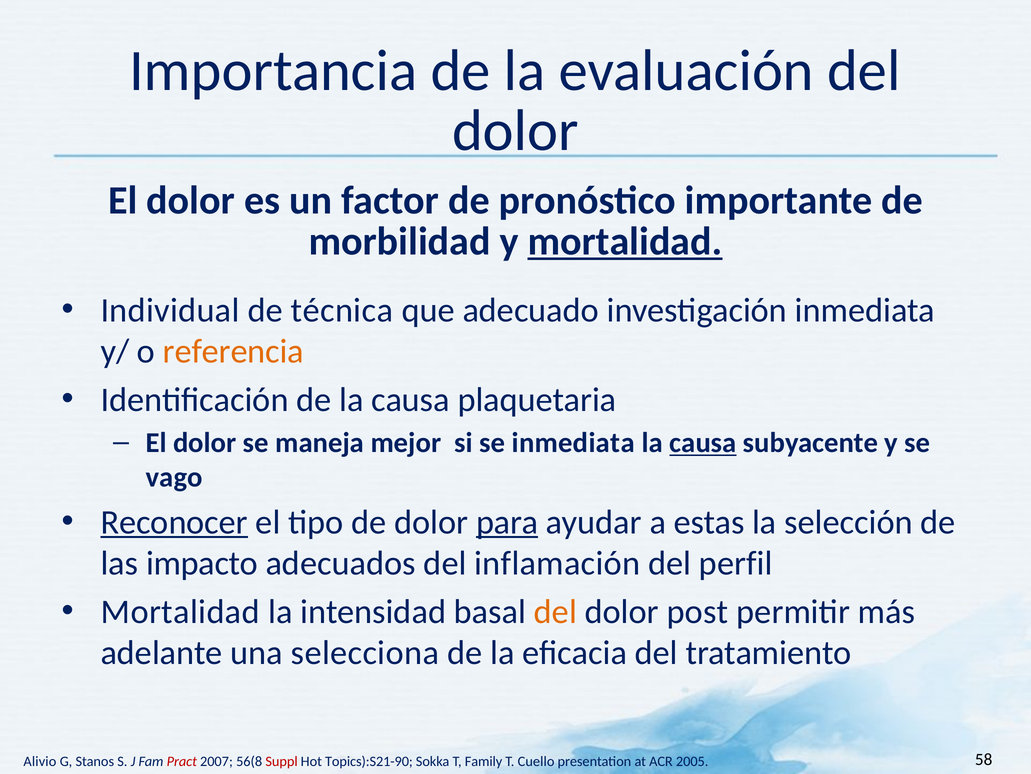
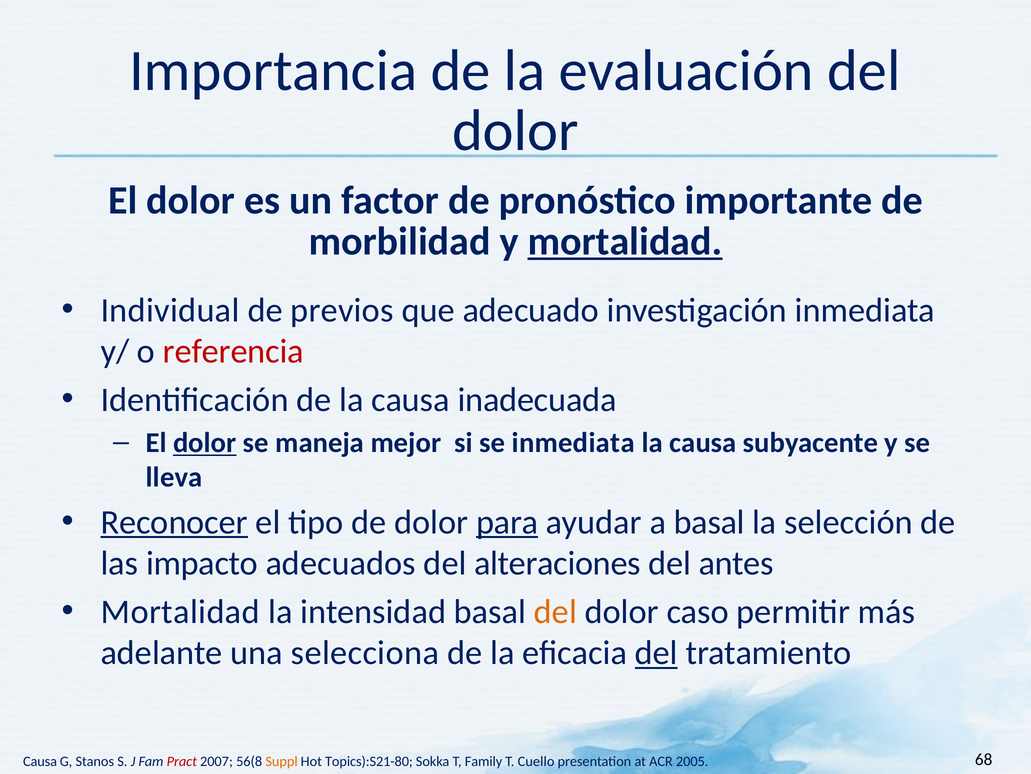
técnica: técnica -> previos (342, 310)
referencia colour: orange -> red (233, 351)
plaquetaria: plaquetaria -> inadecuada (537, 399)
dolor underline: none -> present (205, 442)
causa underline: present -> none (703, 442)
vago: vago -> lleva (174, 477)
a estas: estas -> basal (709, 522)
inflamación: inflamación -> alteraciones (558, 563)
perfil: perfil -> antes (736, 563)
post: post -> caso (698, 611)
del underline: none -> present (656, 652)
Alivio: Alivio -> Causa (40, 761)
Suppl colour: red -> orange (282, 761)
Topics):S21-90: Topics):S21-90 -> Topics):S21-80 (369, 761)
58: 58 -> 68 (984, 759)
